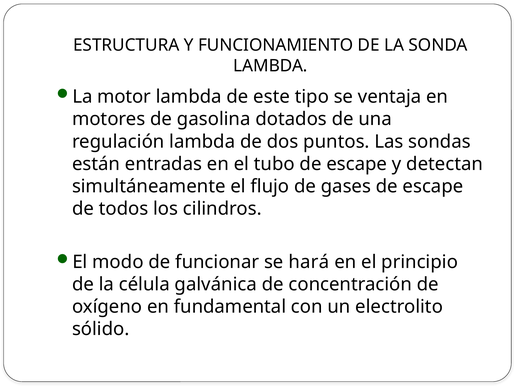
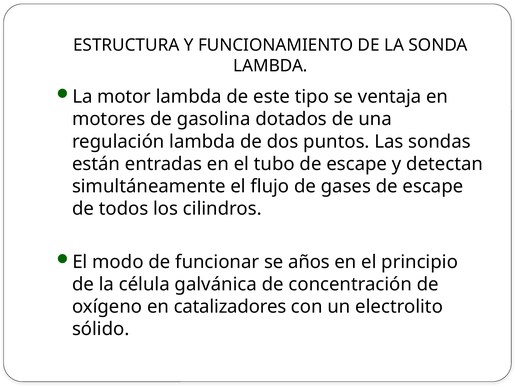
hará: hará -> años (309, 261)
fundamental: fundamental -> catalizadores (230, 306)
